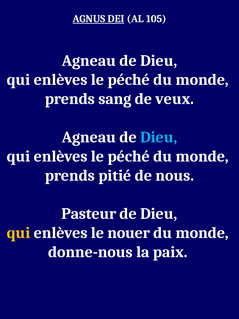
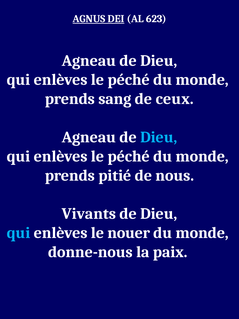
105: 105 -> 623 (156, 19)
veux: veux -> ceux (175, 99)
Pasteur: Pasteur -> Vivants (89, 213)
qui colour: yellow -> light blue (18, 233)
